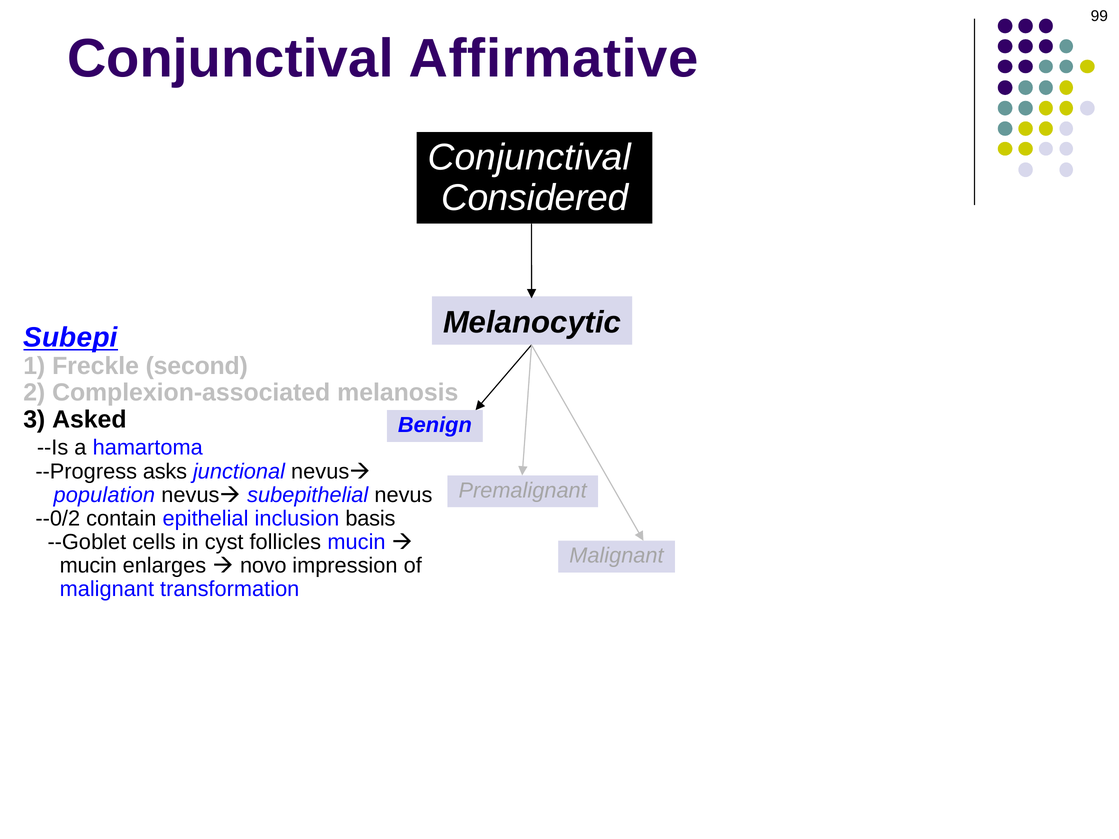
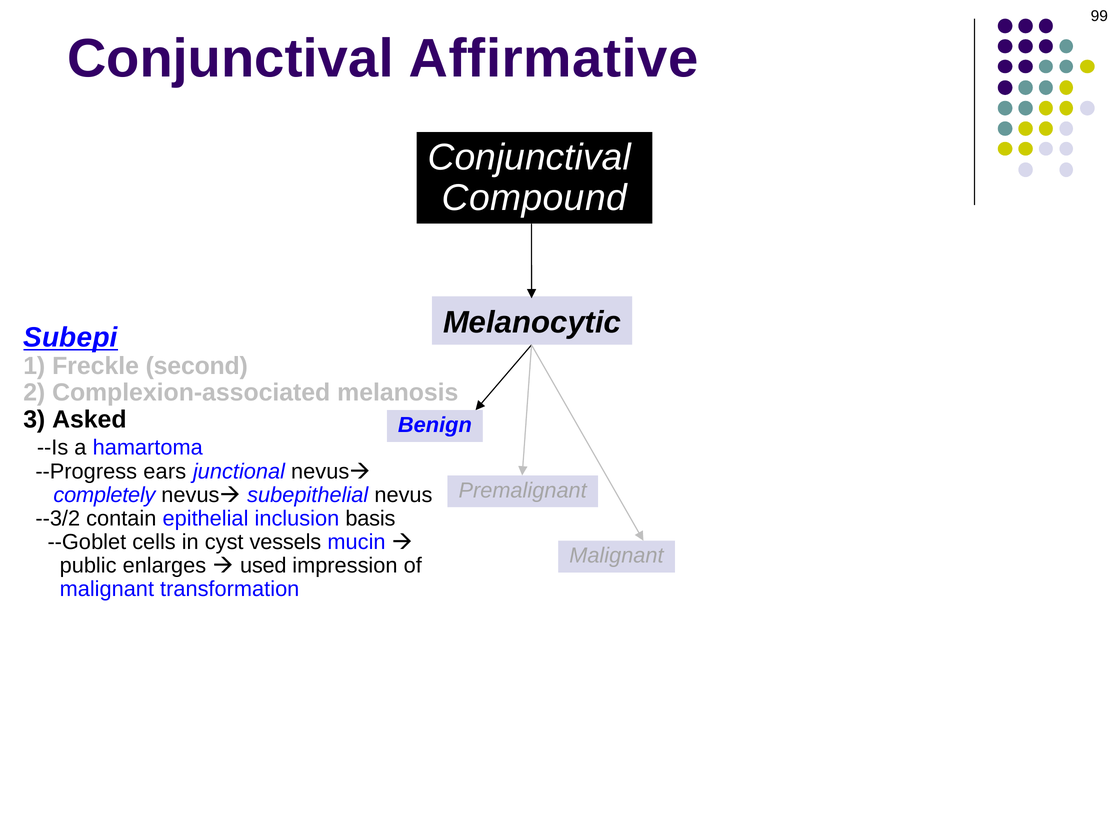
Considered: Considered -> Compound (534, 198)
asks: asks -> ears (165, 472)
population: population -> completely (104, 495)
--0/2: --0/2 -> --3/2 (58, 519)
follicles: follicles -> vessels (285, 542)
mucin: mucin -> public (88, 566)
novo: novo -> used (263, 566)
